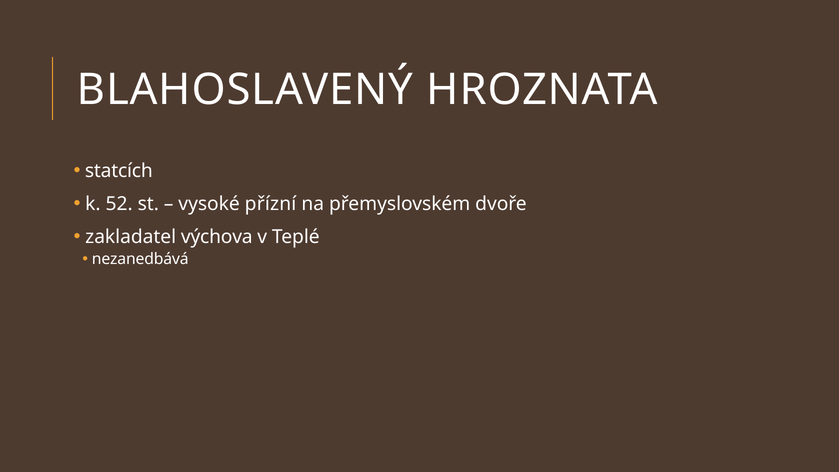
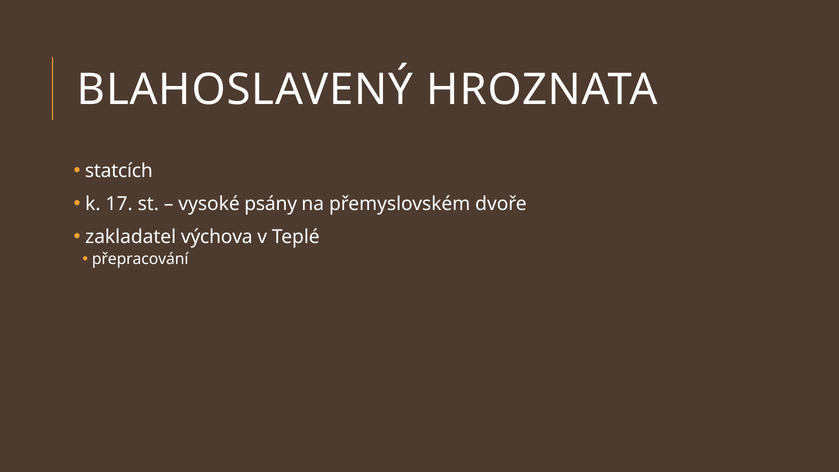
52: 52 -> 17 (119, 204)
přízní: přízní -> psány (271, 204)
nezanedbává: nezanedbává -> přepracování (140, 259)
